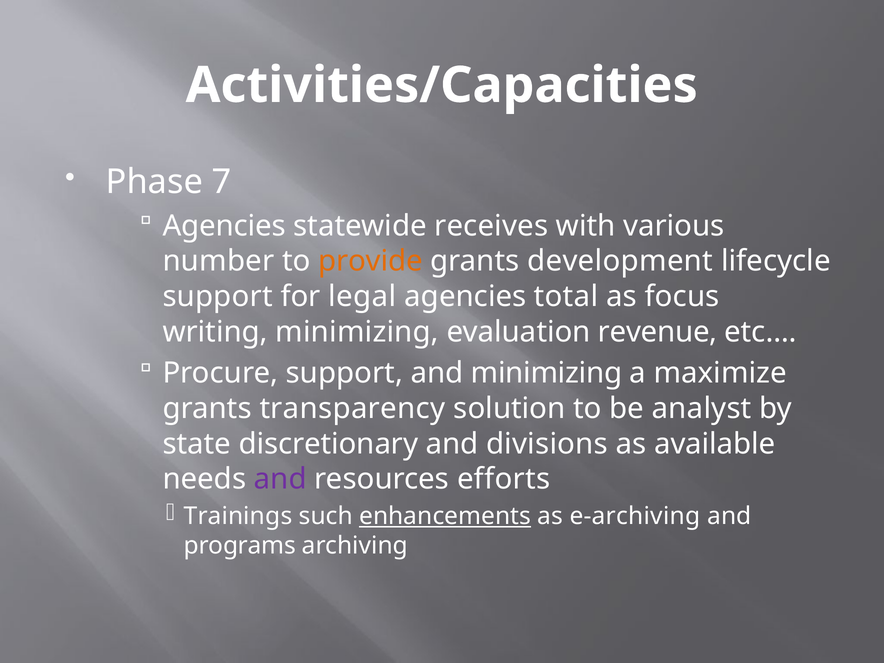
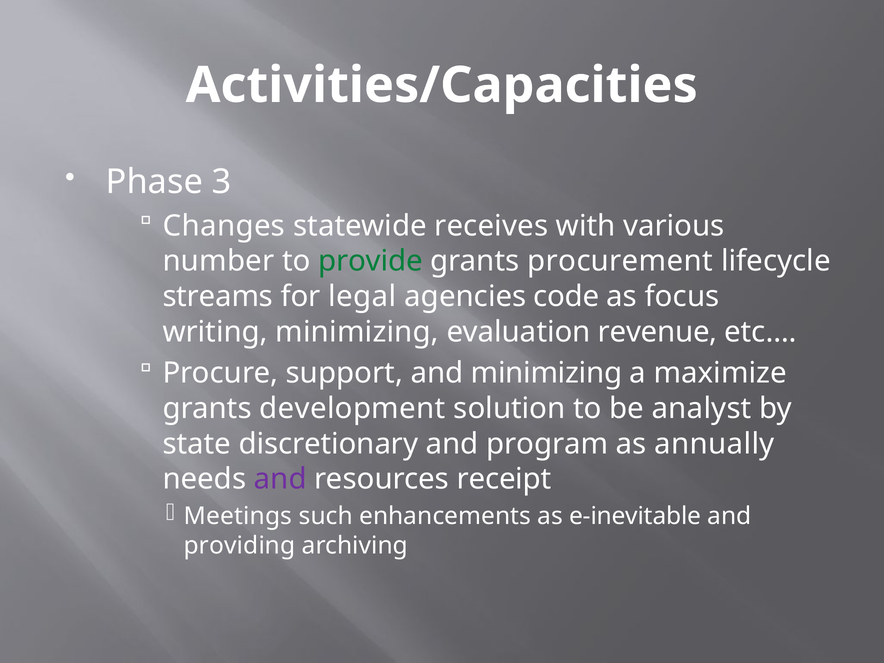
7: 7 -> 3 (222, 182)
Agencies: Agencies -> Changes (224, 226)
provide colour: orange -> green (370, 261)
development: development -> procurement (620, 261)
support: support -> streams (218, 297)
total: total -> code (566, 297)
transparency: transparency -> development (352, 409)
divisions: divisions -> program (547, 444)
available: available -> annually (714, 444)
efforts: efforts -> receipt (504, 479)
Trainings: Trainings -> Meetings (238, 516)
enhancements underline: present -> none (445, 516)
e-archiving: e-archiving -> e-inevitable (635, 516)
programs: programs -> providing (240, 546)
